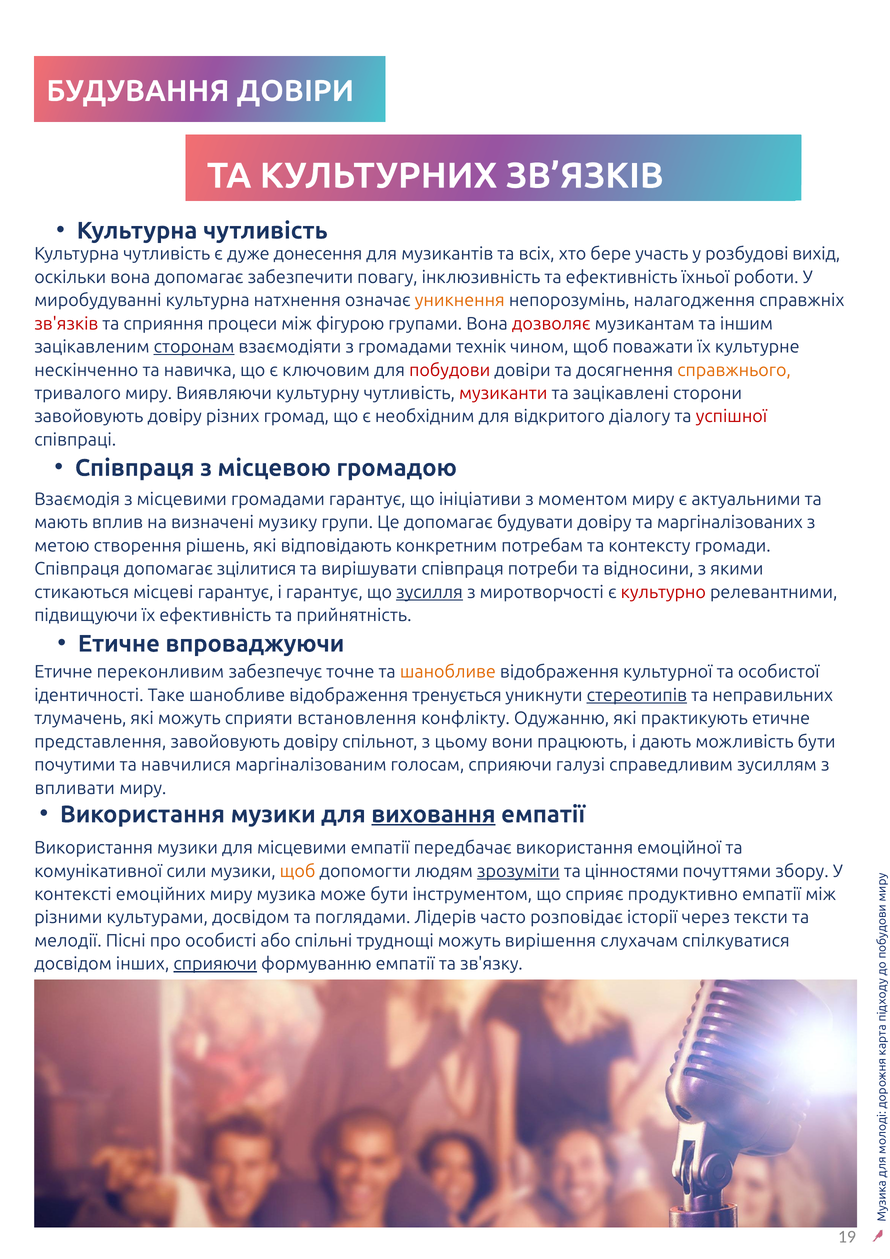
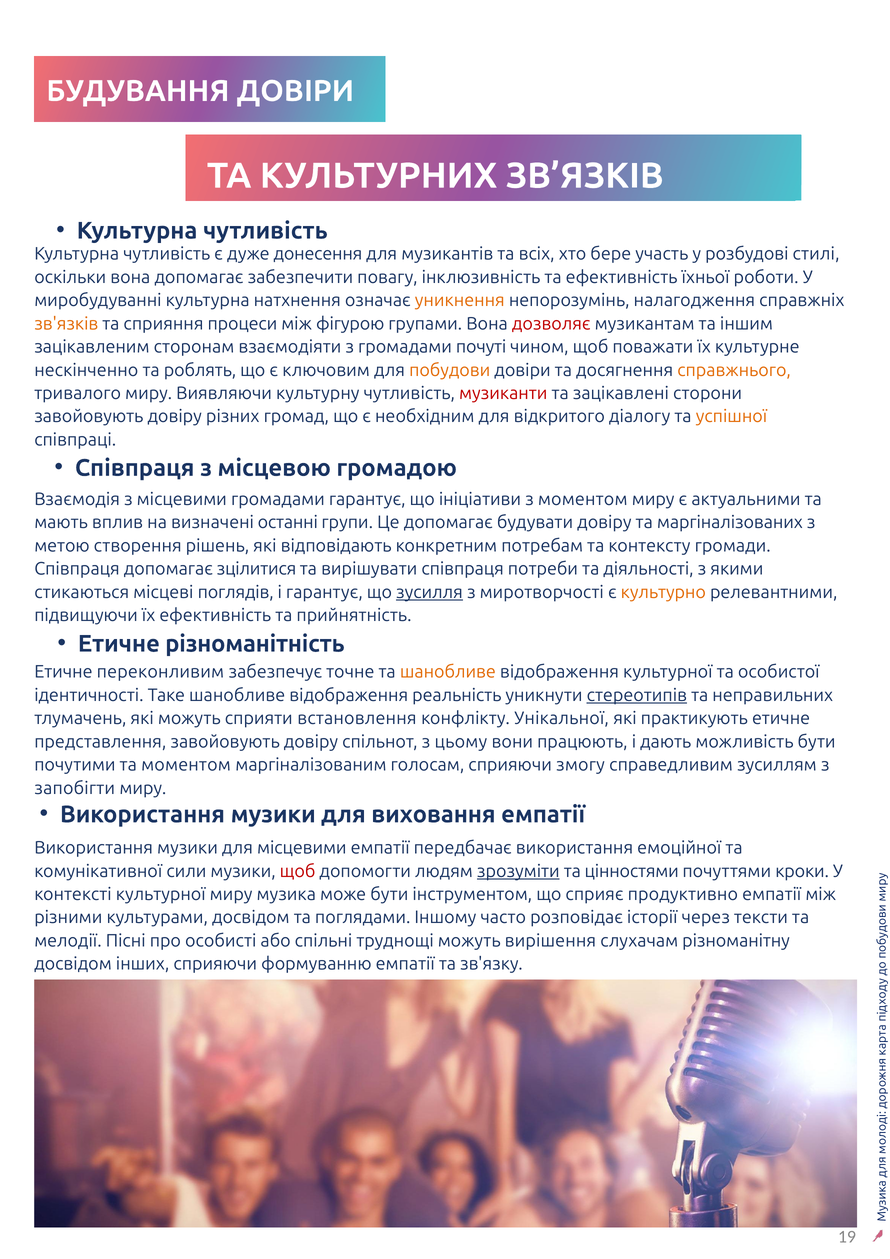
вихід: вихід -> стилі (816, 254)
зв'язків colour: red -> orange (66, 324)
сторонам underline: present -> none (194, 347)
технік: технік -> почуті (481, 347)
навичка: навичка -> роблять (200, 370)
побудови colour: red -> orange (450, 370)
успішної colour: red -> orange (731, 417)
музику: музику -> останні (288, 523)
відносини: відносини -> діяльності (649, 569)
місцеві гарантує: гарантує -> поглядів (236, 592)
культурно colour: red -> orange (663, 592)
впроваджуючи: впроваджуючи -> різноманітність (255, 644)
тренується: тренується -> реальність (457, 696)
Одужанню: Одужанню -> Унікальної (562, 719)
та навчилися: навчилися -> моментом (186, 765)
галузі: галузі -> змогу (580, 765)
впливати: впливати -> запобігти (75, 788)
виховання underline: present -> none (433, 815)
щоб colour: orange -> red (298, 871)
збору: збору -> кроки (802, 871)
контексті емоційних: емоційних -> культурної (161, 895)
Лідерів: Лідерів -> Іншому (445, 918)
спілкуватися: спілкуватися -> різноманітну (736, 941)
сприяючи underline: present -> none (215, 964)
